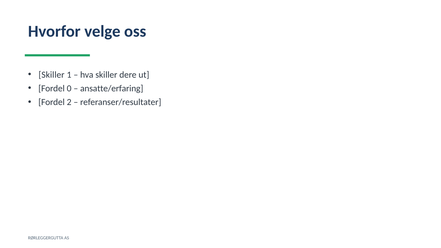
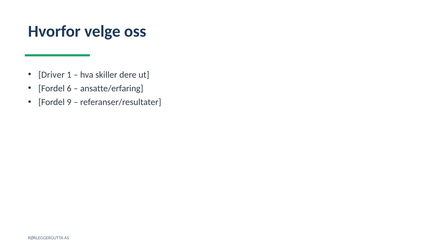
Skiller: Skiller -> Driver (52, 75)
0: 0 -> 6 (69, 88)
2: 2 -> 9 (69, 102)
